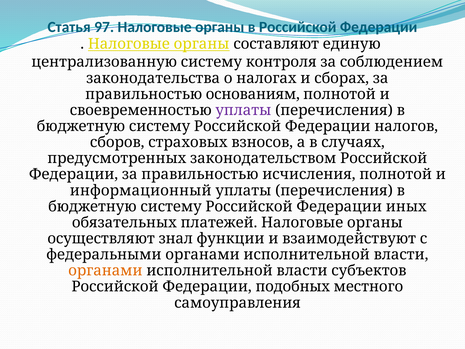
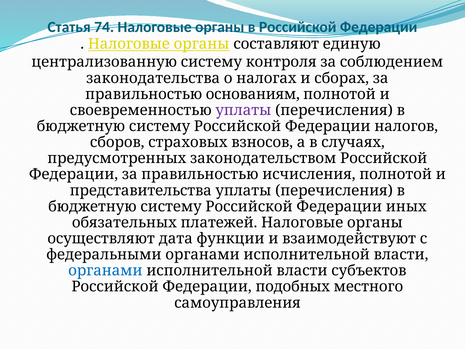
97: 97 -> 74 (104, 27)
информационный: информационный -> представительства (141, 190)
знал: знал -> дата (176, 238)
органами colour: orange -> blue (105, 270)
